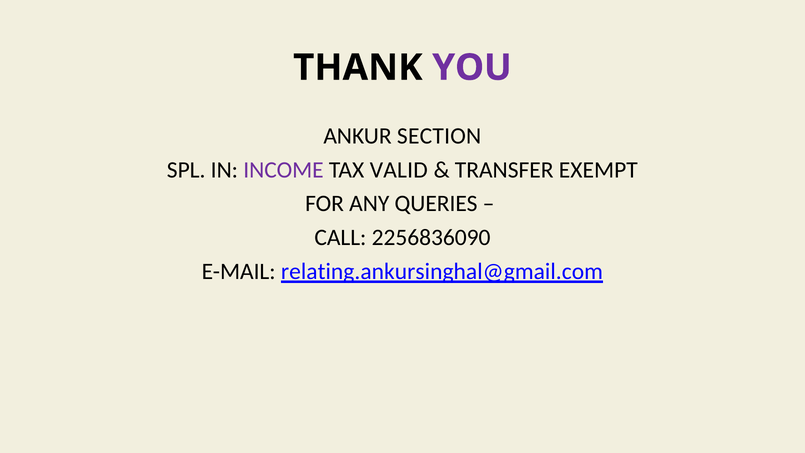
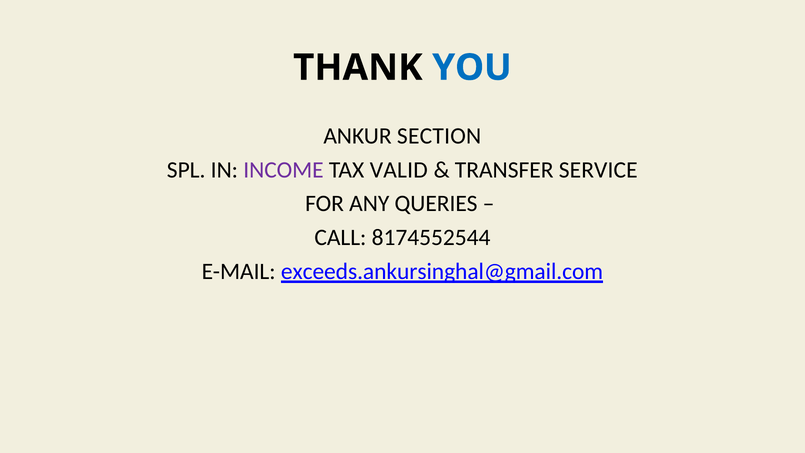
YOU colour: purple -> blue (472, 68)
EXEMPT: EXEMPT -> SERVICE (598, 170)
2256836090: 2256836090 -> 8174552544 (431, 237)
relating.ankursinghal@gmail.com: relating.ankursinghal@gmail.com -> exceeds.ankursinghal@gmail.com (442, 271)
